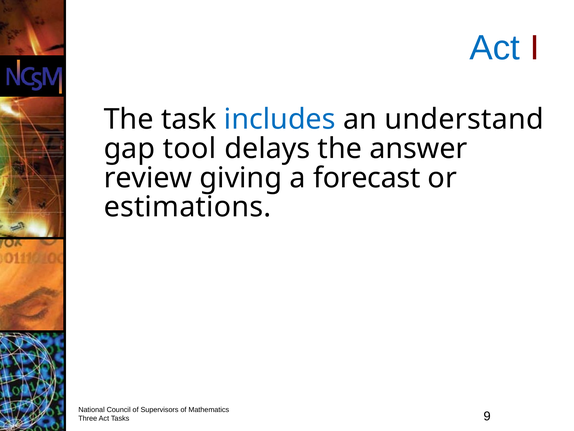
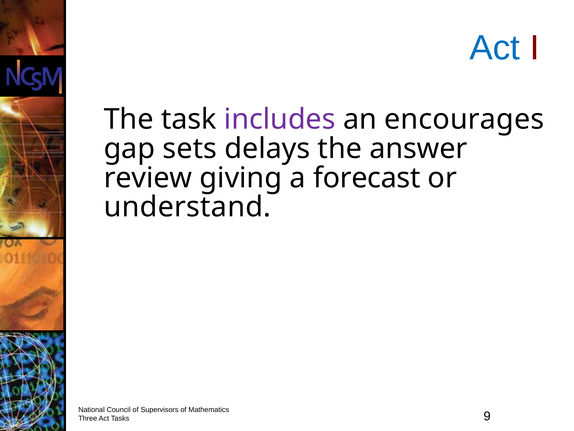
includes colour: blue -> purple (280, 119)
understand: understand -> encourages (464, 119)
tool: tool -> sets (190, 148)
estimations: estimations -> understand (187, 207)
